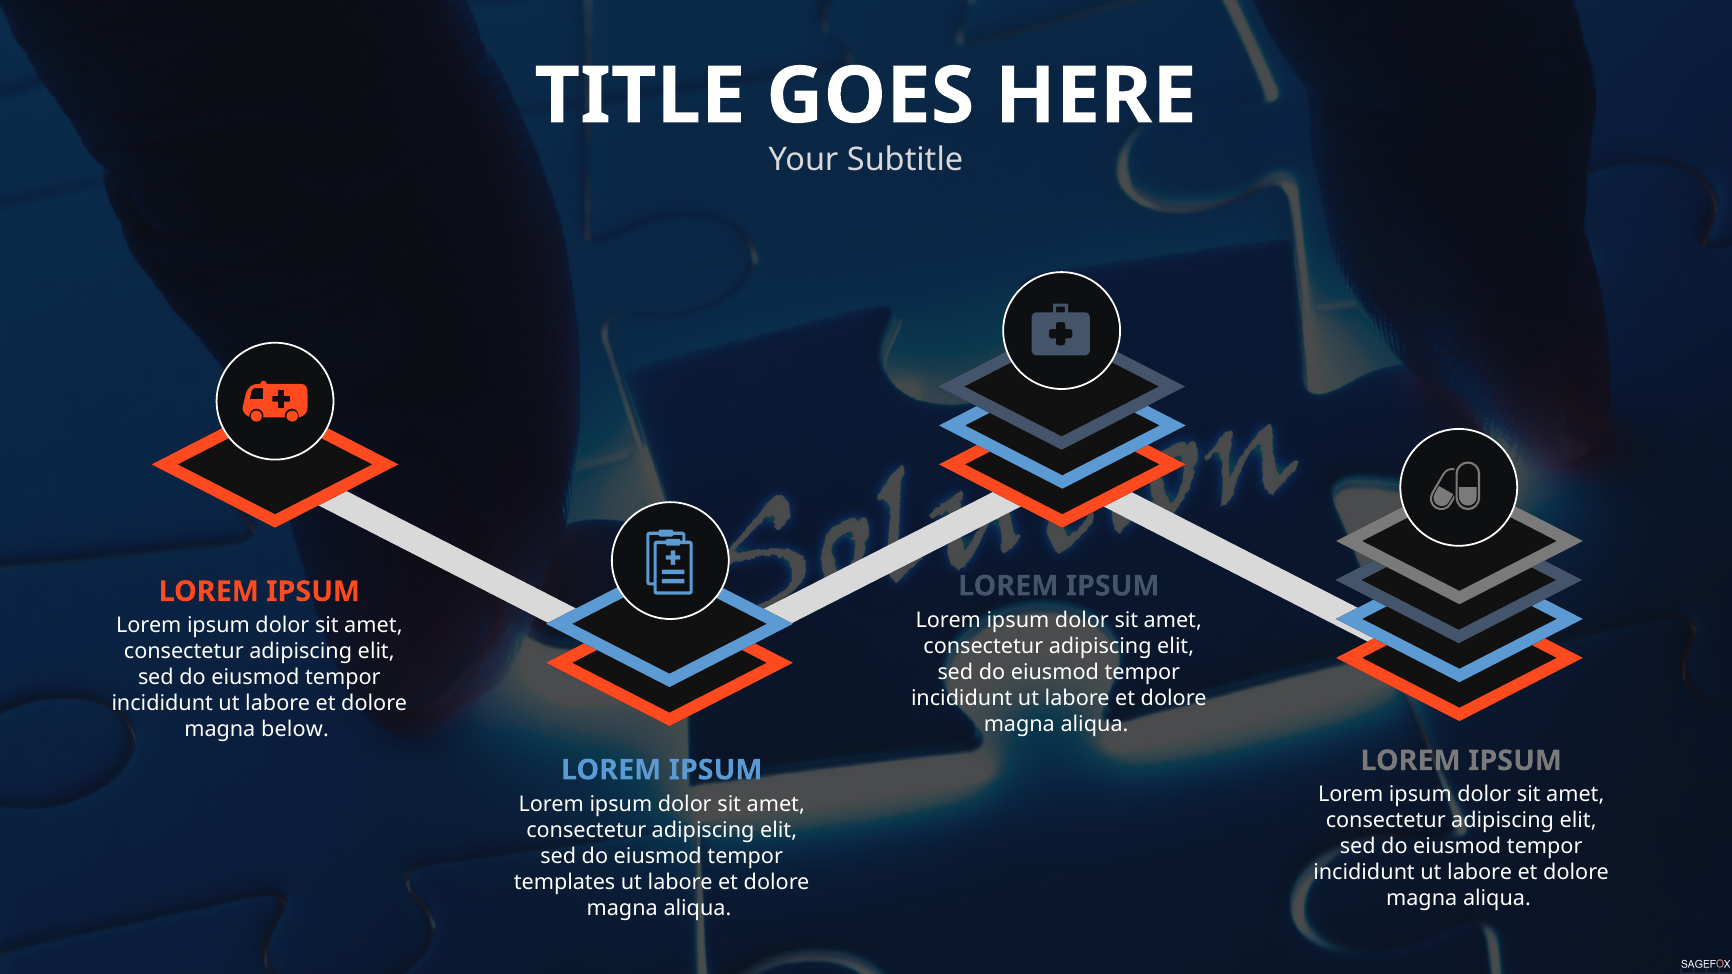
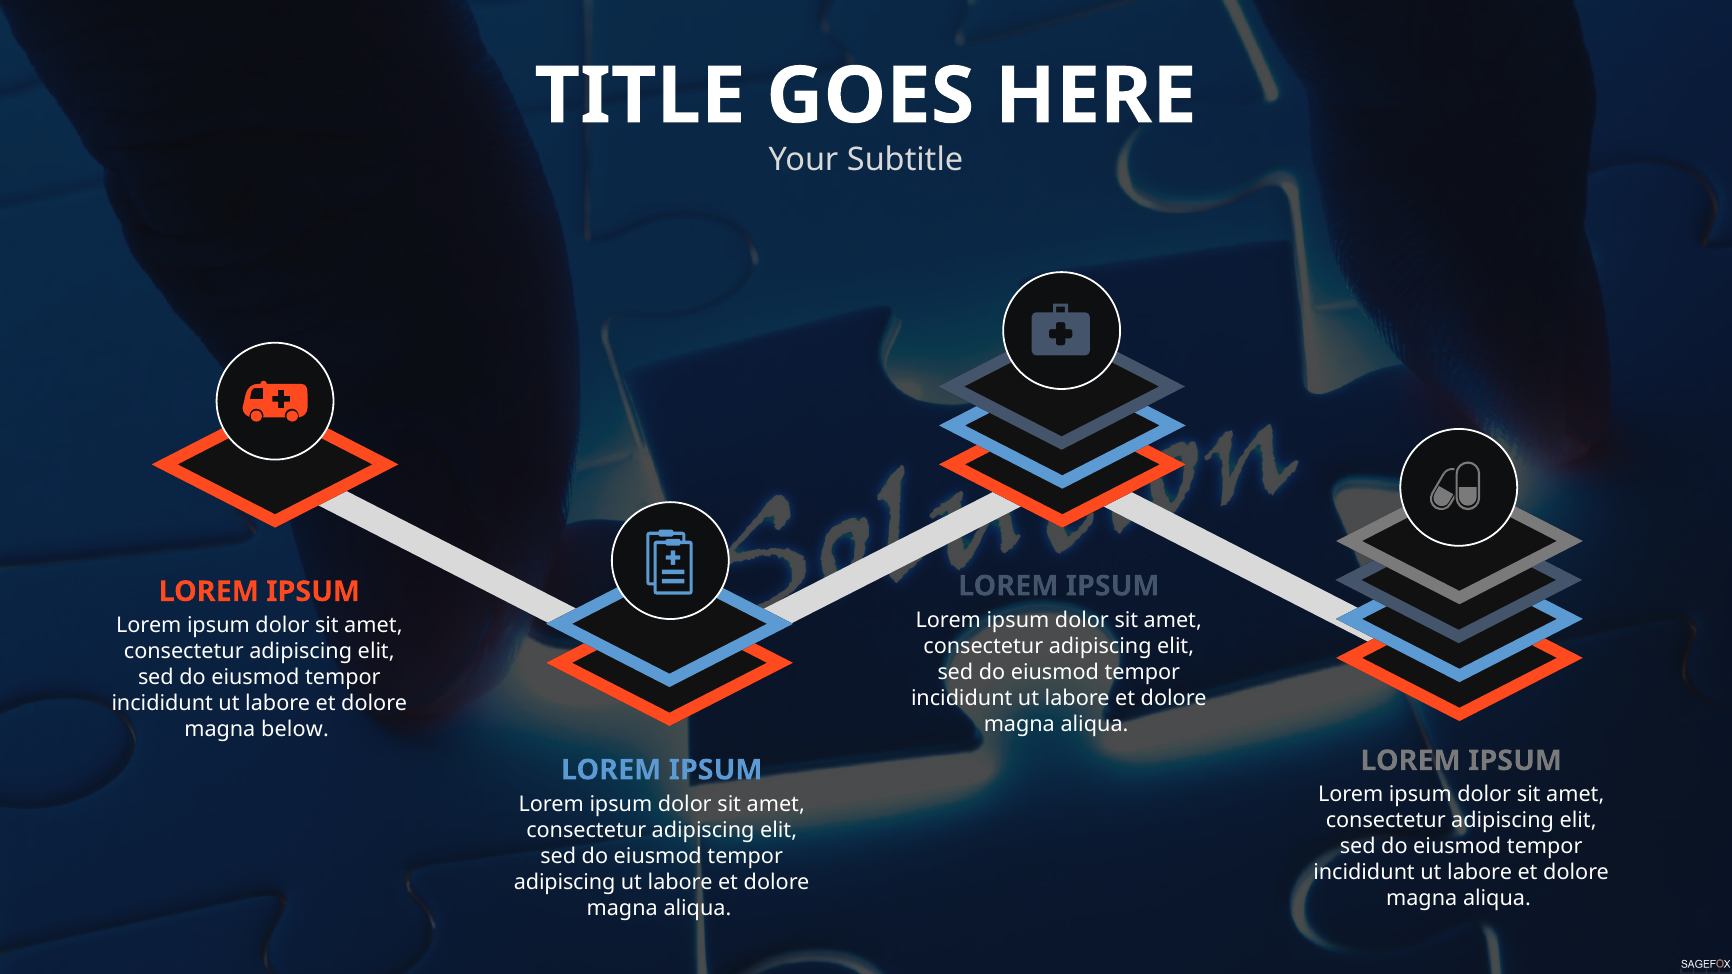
templates: templates -> adipiscing (565, 882)
